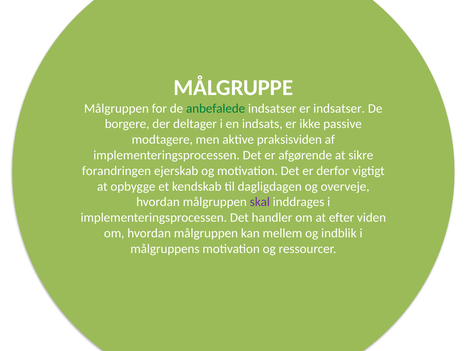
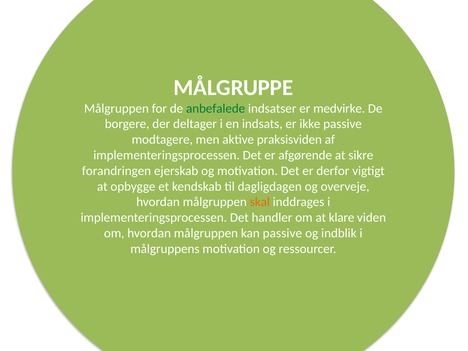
er indsatser: indsatser -> medvirke (339, 108)
skal colour: purple -> orange (260, 202)
efter: efter -> klare (342, 218)
kan mellem: mellem -> passive (282, 233)
